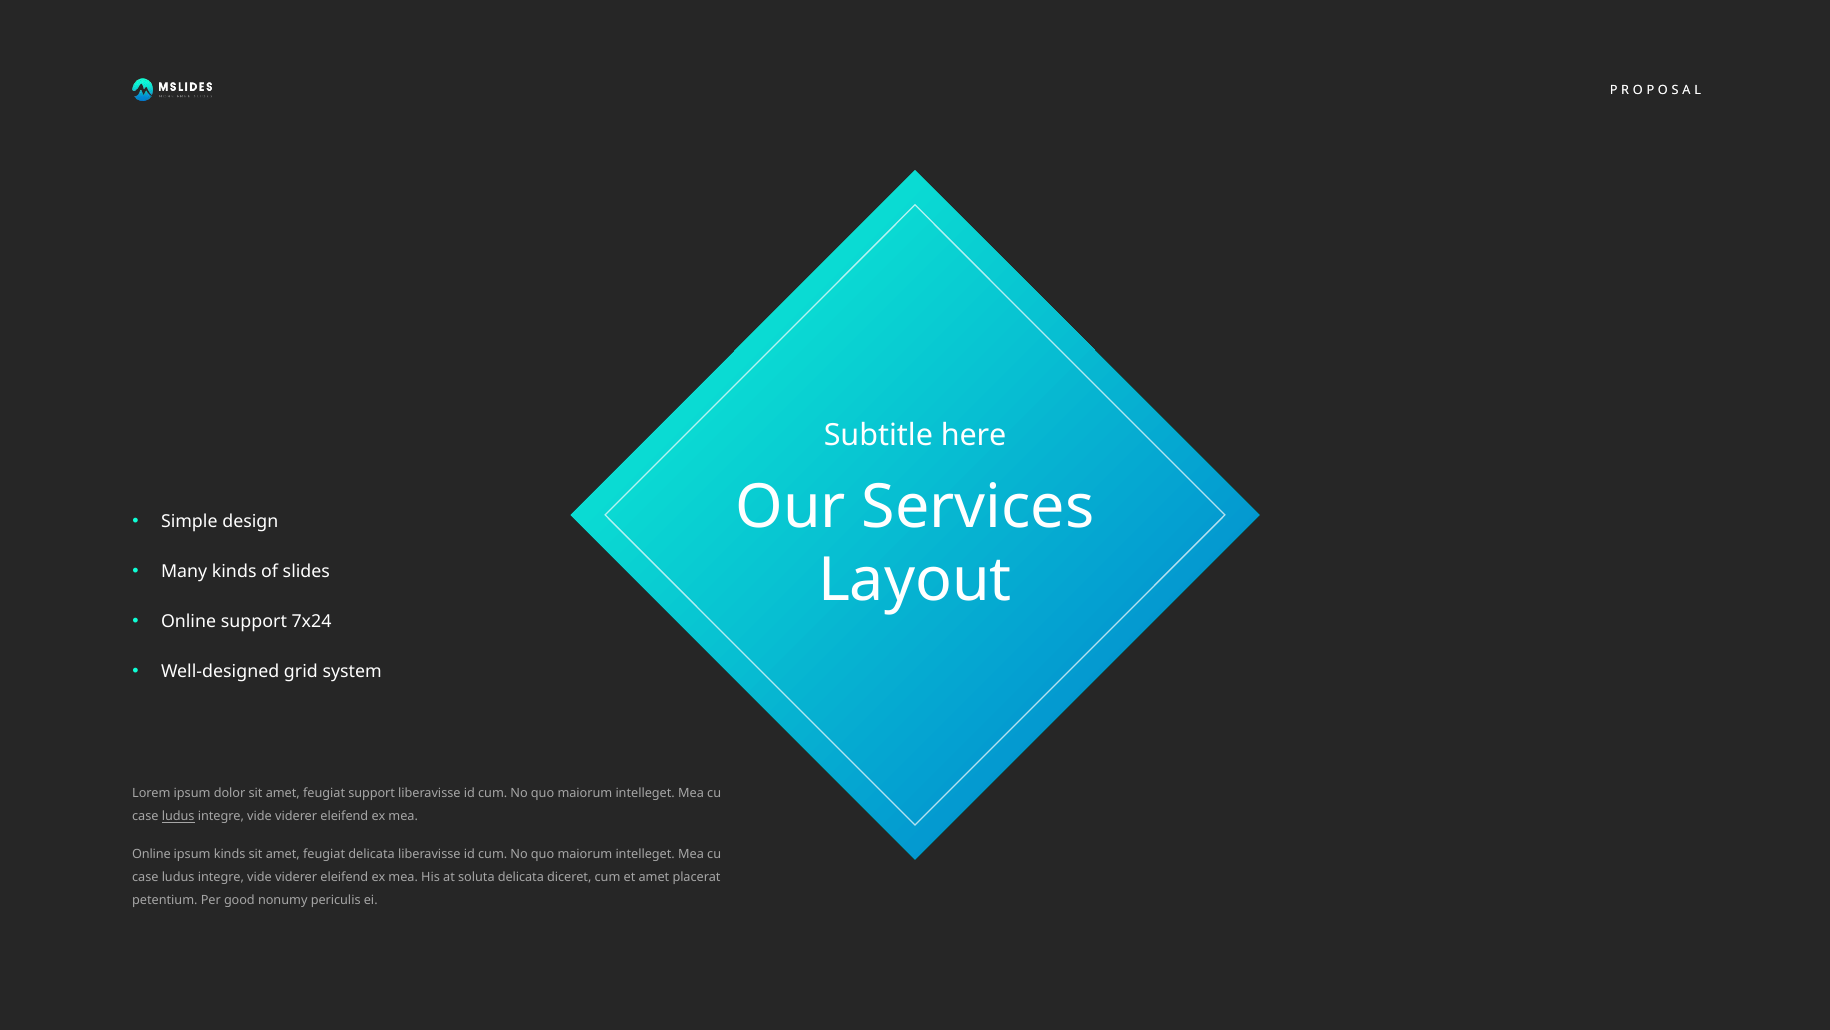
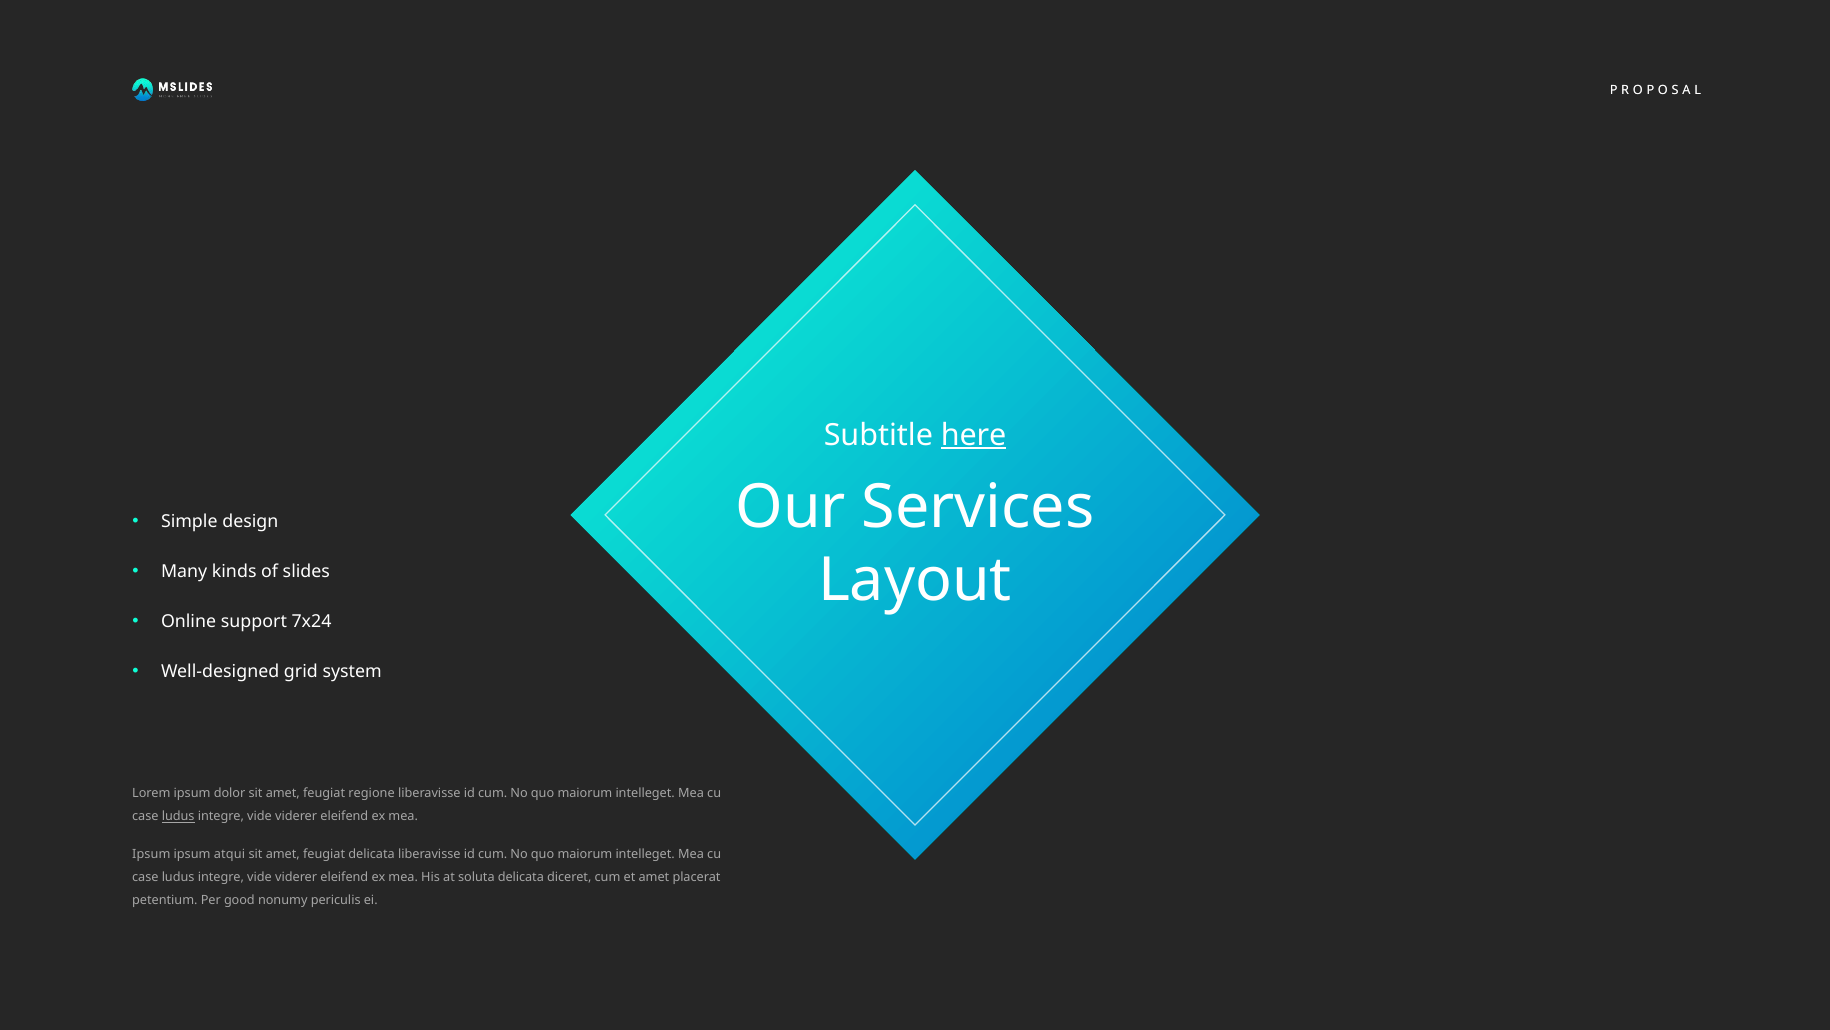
here underline: none -> present (974, 435)
feugiat support: support -> regione (372, 793)
Online: Online -> Ipsum (151, 854)
ipsum kinds: kinds -> atqui (229, 854)
